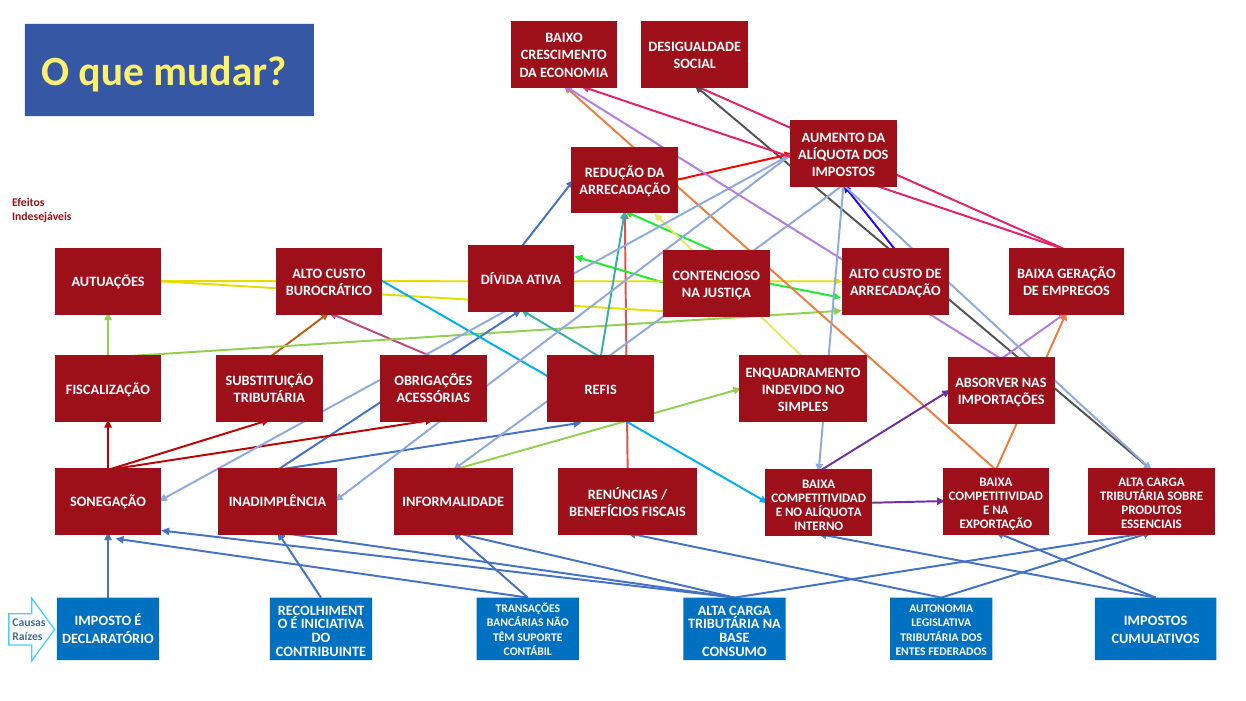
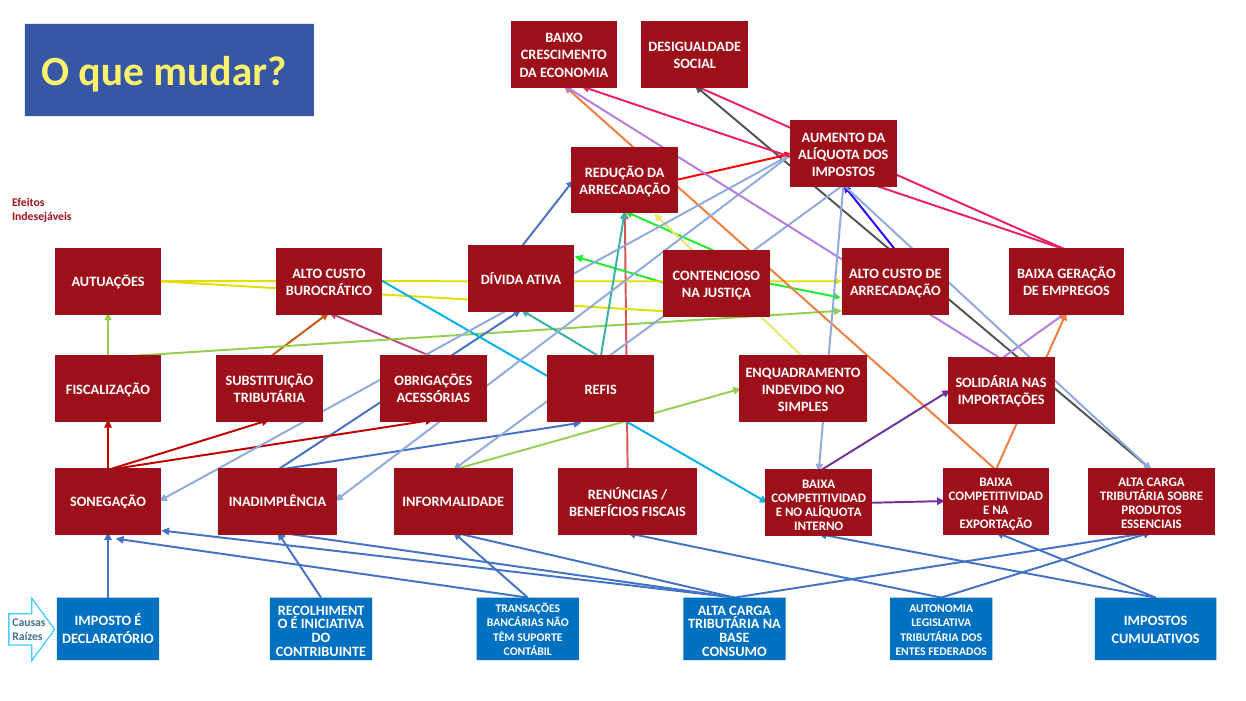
ABSORVER: ABSORVER -> SOLIDÁRIA (987, 382)
